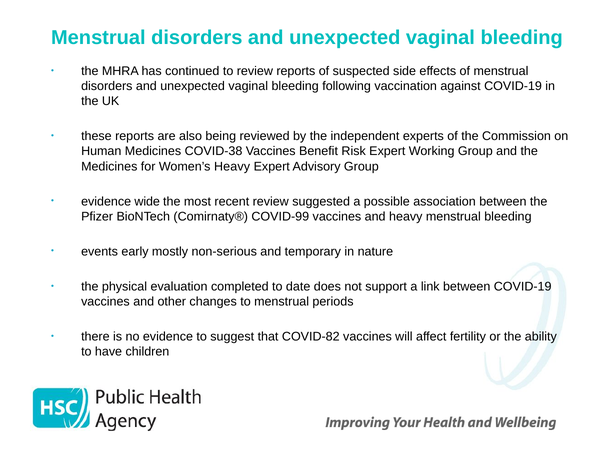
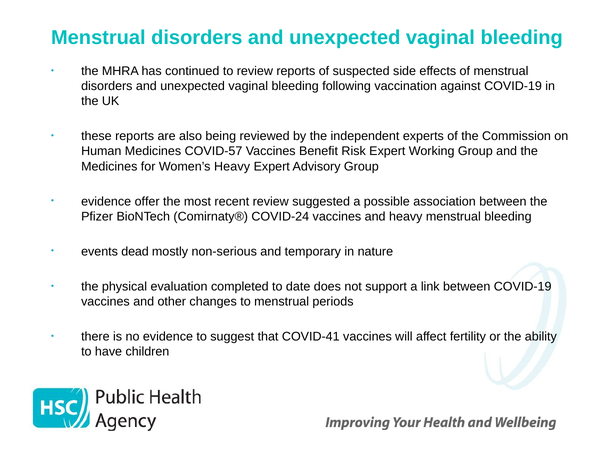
COVID-38: COVID-38 -> COVID-57 (214, 151)
wide: wide -> offer (147, 201)
COVID-99: COVID-99 -> COVID-24 (280, 216)
early: early -> dead (135, 251)
COVID-82: COVID-82 -> COVID-41 (311, 337)
